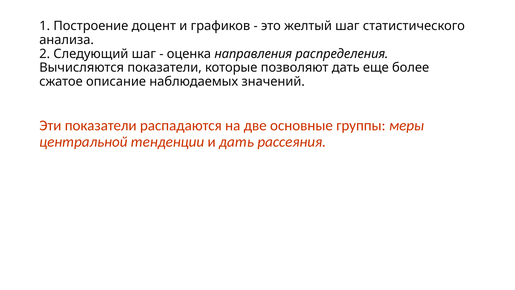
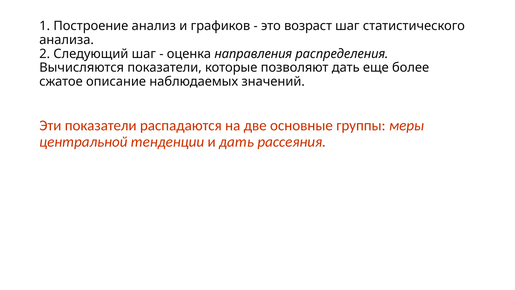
доцент: доцент -> анализ (154, 26)
желтый: желтый -> возраст (308, 26)
